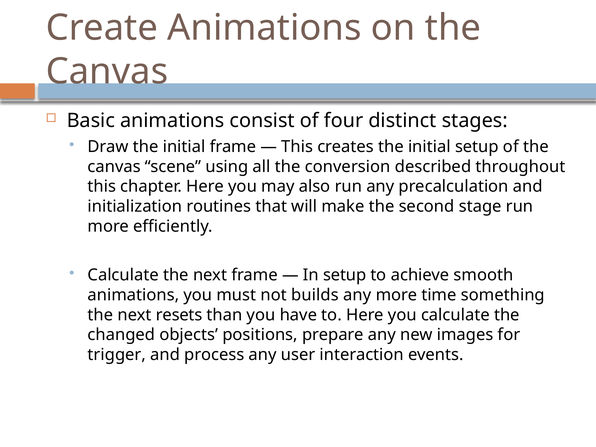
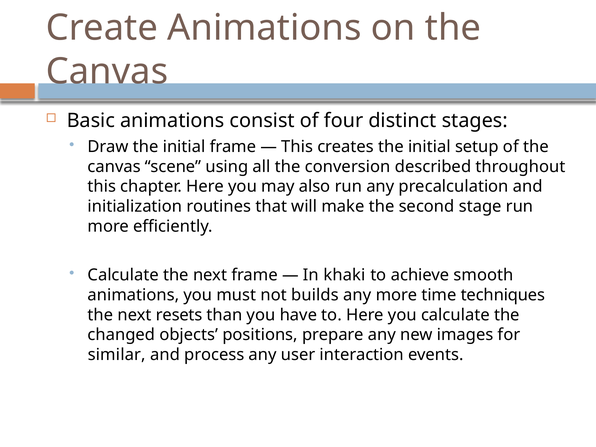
In setup: setup -> khaki (345, 275)
something: something -> techniques (503, 295)
trigger: trigger -> similar (117, 355)
